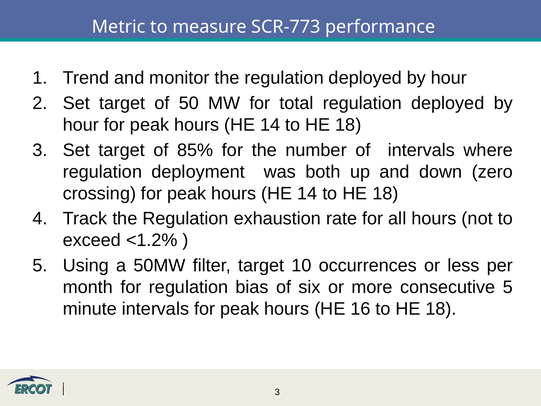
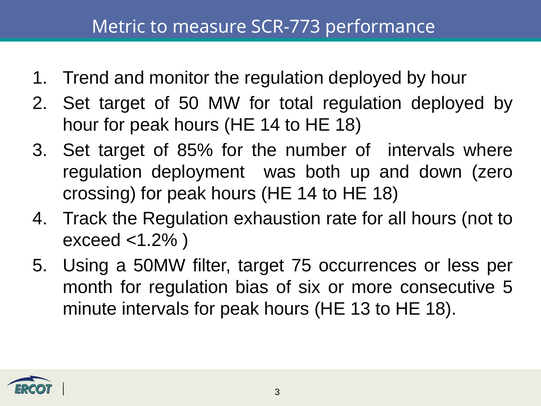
10: 10 -> 75 (301, 265)
16: 16 -> 13 (360, 309)
